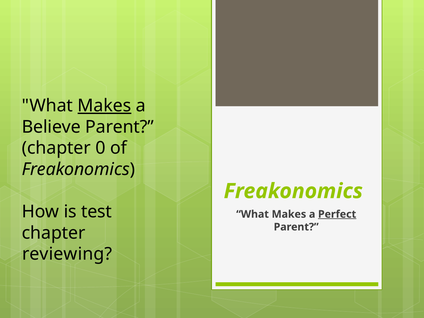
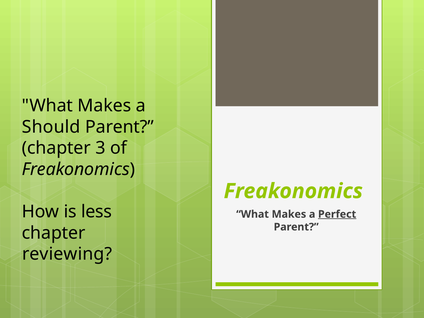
Makes underline: present -> none (104, 106)
Believe: Believe -> Should (51, 127)
0: 0 -> 3 (101, 148)
test: test -> less (97, 212)
